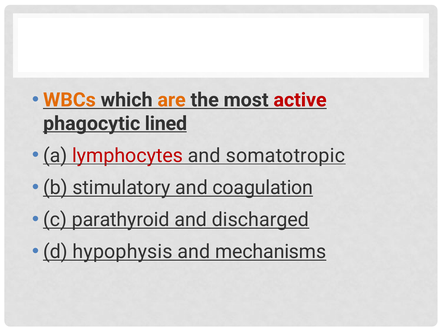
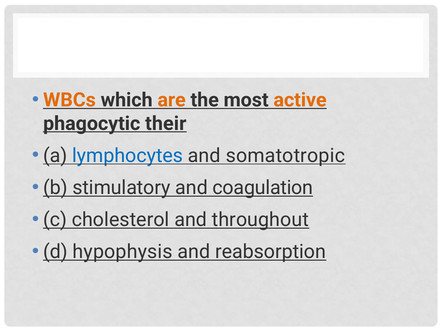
active colour: red -> orange (300, 100)
lined: lined -> their (166, 124)
lymphocytes colour: red -> blue (128, 156)
parathyroid: parathyroid -> cholesterol (121, 220)
discharged: discharged -> throughout (260, 220)
mechanisms: mechanisms -> reabsorption (271, 252)
